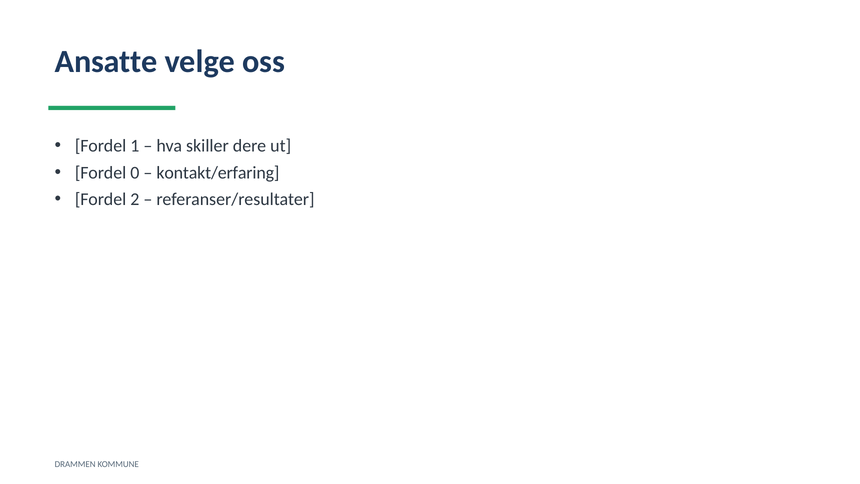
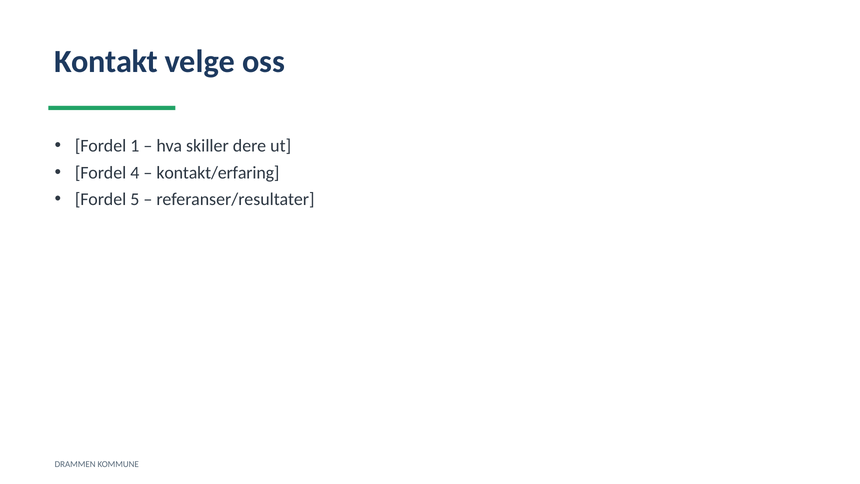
Ansatte: Ansatte -> Kontakt (106, 61)
0: 0 -> 4 (135, 173)
2: 2 -> 5 (135, 199)
